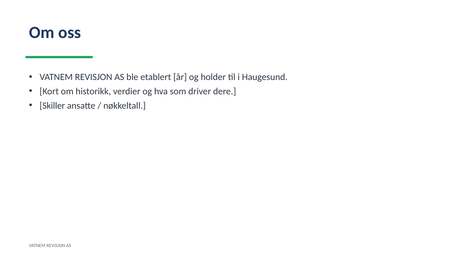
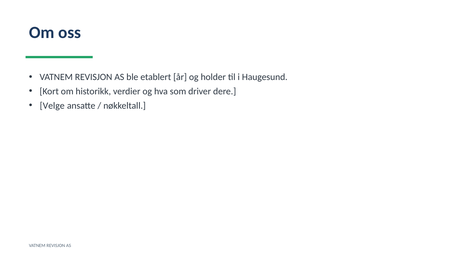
Skiller: Skiller -> Velge (52, 106)
